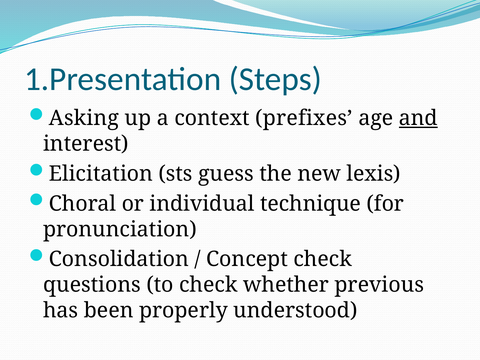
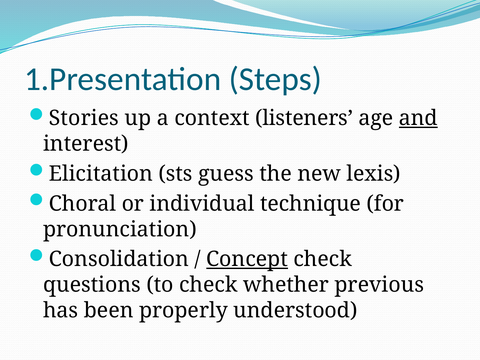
Asking: Asking -> Stories (84, 118)
prefixes: prefixes -> listeners (304, 118)
Concept underline: none -> present (247, 259)
